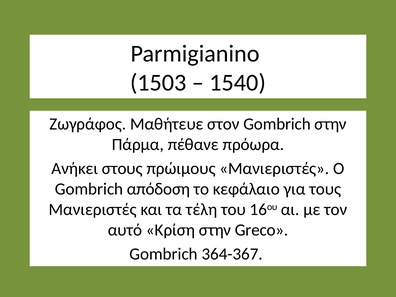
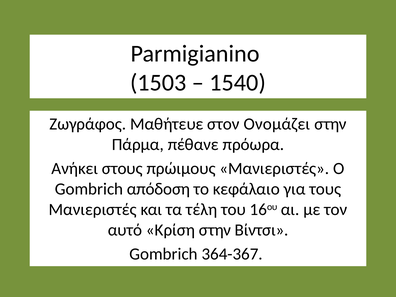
στον Gombrich: Gombrich -> Ονομάζει (277, 124)
Greco: Greco -> Βίντσι (262, 230)
